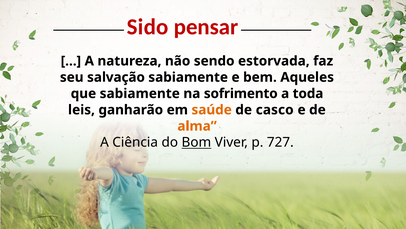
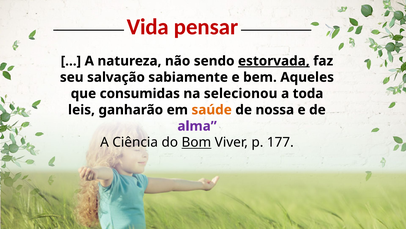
Sido: Sido -> Vida (148, 27)
estorvada underline: none -> present (274, 61)
que sabiamente: sabiamente -> consumidas (140, 93)
sofrimento: sofrimento -> selecionou (241, 93)
casco: casco -> nossa (275, 110)
alma colour: orange -> purple (197, 126)
727: 727 -> 177 (280, 142)
